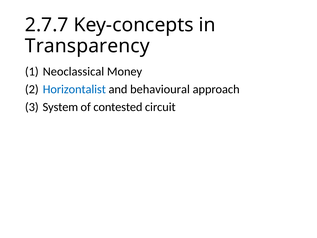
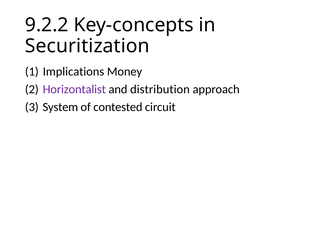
2.7.7: 2.7.7 -> 9.2.2 (47, 25)
Transparency: Transparency -> Securitization (87, 46)
Neoclassical: Neoclassical -> Implications (73, 71)
Horizontalist colour: blue -> purple (74, 89)
behavioural: behavioural -> distribution (160, 89)
